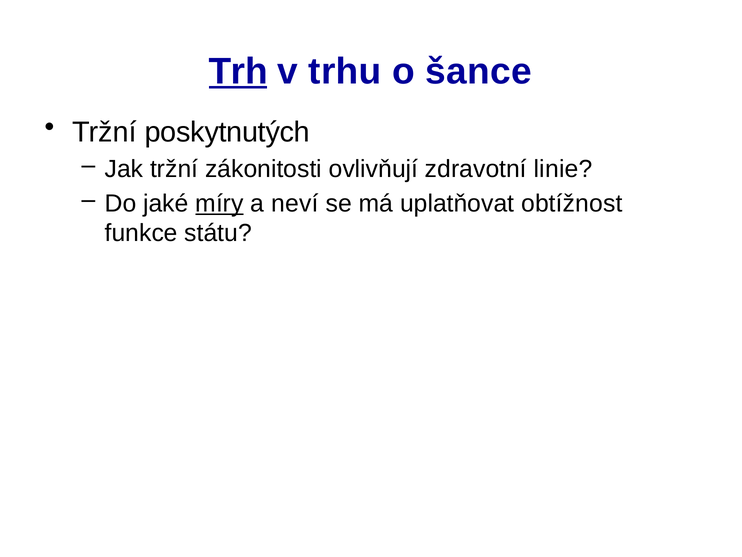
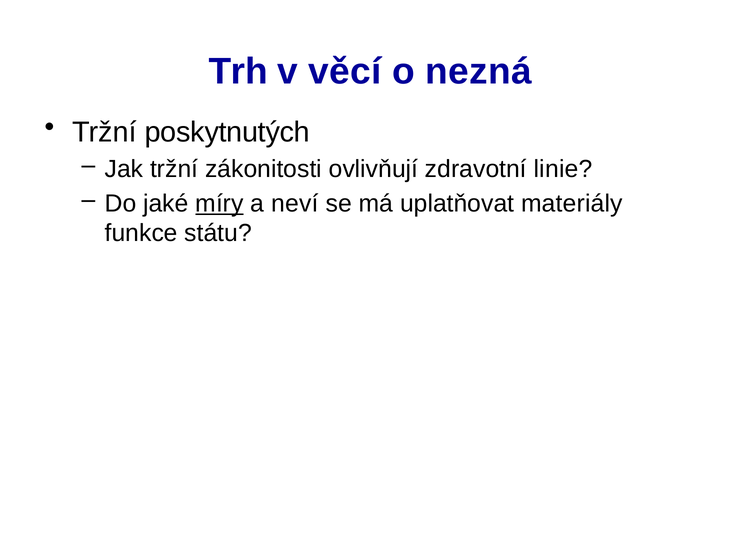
Trh underline: present -> none (238, 71)
trhu: trhu -> věcí (345, 71)
šance: šance -> nezná (479, 71)
obtížnost: obtížnost -> materiály (572, 203)
